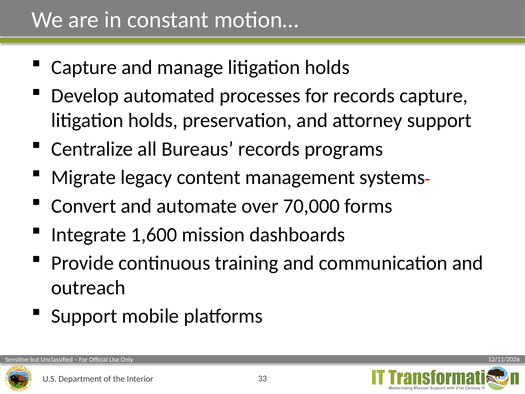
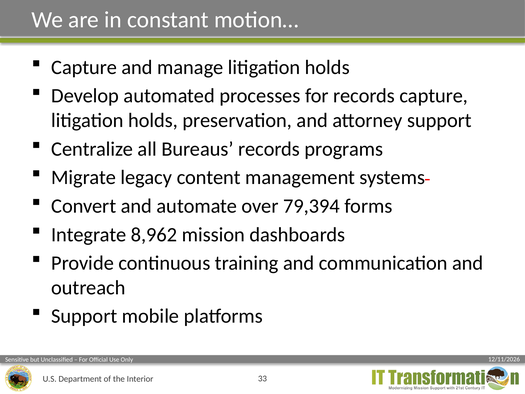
70,000: 70,000 -> 79,394 (311, 206)
1,600: 1,600 -> 8,962 (154, 234)
